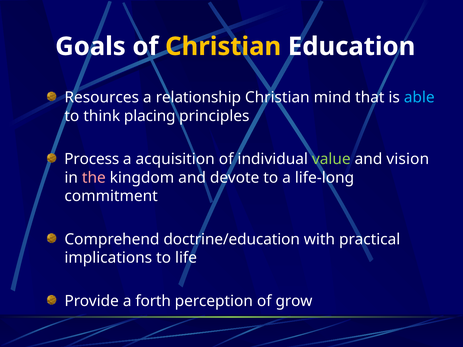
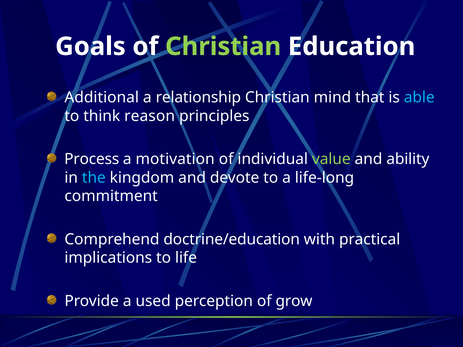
Christian colour: yellow -> light green (223, 47)
Resources: Resources -> Additional (102, 98)
placing: placing -> reason (150, 116)
acquisition: acquisition -> motivation (175, 159)
vision: vision -> ability (408, 159)
the colour: pink -> light blue (94, 178)
forth: forth -> used (153, 301)
